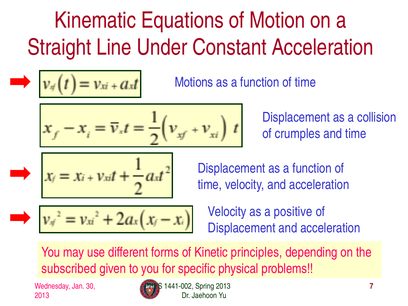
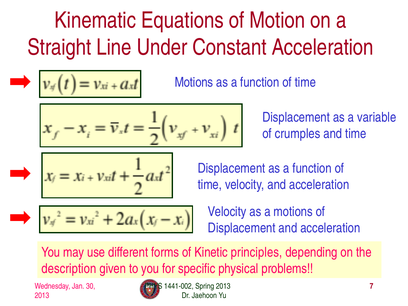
collision: collision -> variable (377, 117)
a positive: positive -> motions (293, 212)
subscribed: subscribed -> description (69, 269)
